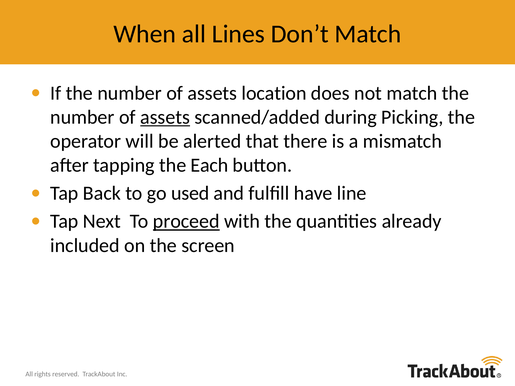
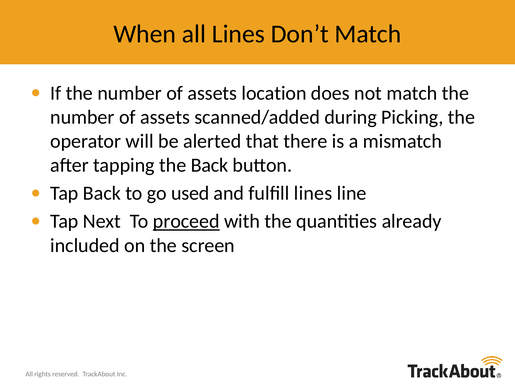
assets underline: present -> none (165, 117)
the Each: Each -> Back (210, 165)
fulfill have: have -> lines (313, 193)
